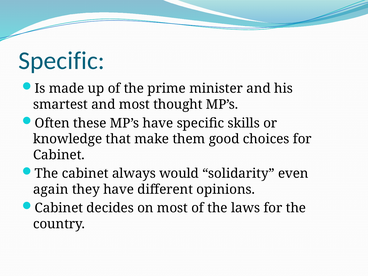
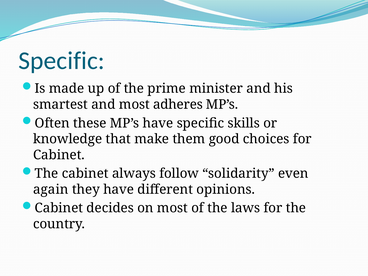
thought: thought -> adheres (178, 105)
would: would -> follow (179, 174)
